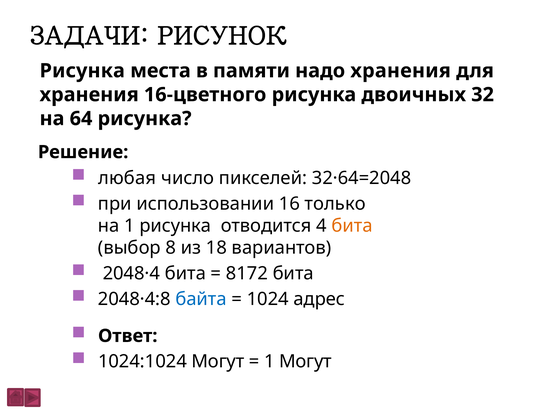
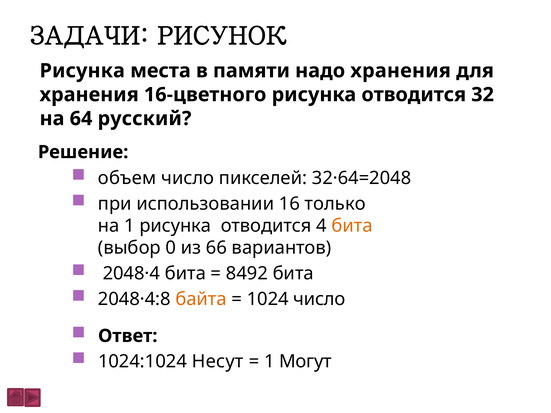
16-цветного рисунка двоичных: двоичных -> отводится (414, 95)
64 рисунка: рисунка -> русский (144, 119)
любая: любая -> объем (127, 178)
8: 8 -> 0 (171, 248)
18: 18 -> 66 (216, 248)
8172: 8172 -> 8492 (247, 274)
байта colour: blue -> orange (201, 299)
1024 адрес: адрес -> число (319, 299)
1024:1024 Могут: Могут -> Несут (218, 362)
